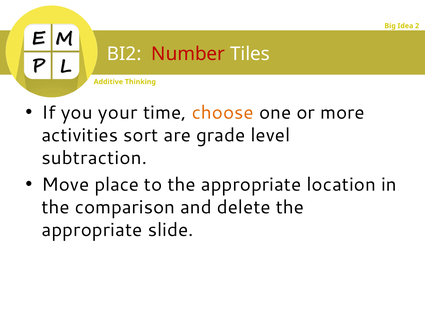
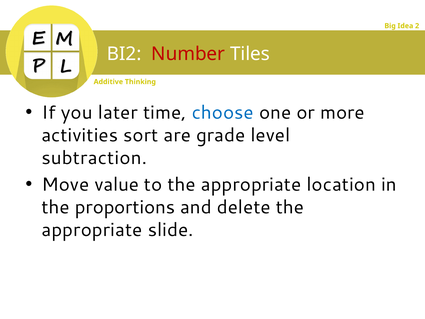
your: your -> later (118, 113)
choose colour: orange -> blue (223, 113)
place: place -> value (117, 184)
comparison: comparison -> proportions (125, 207)
